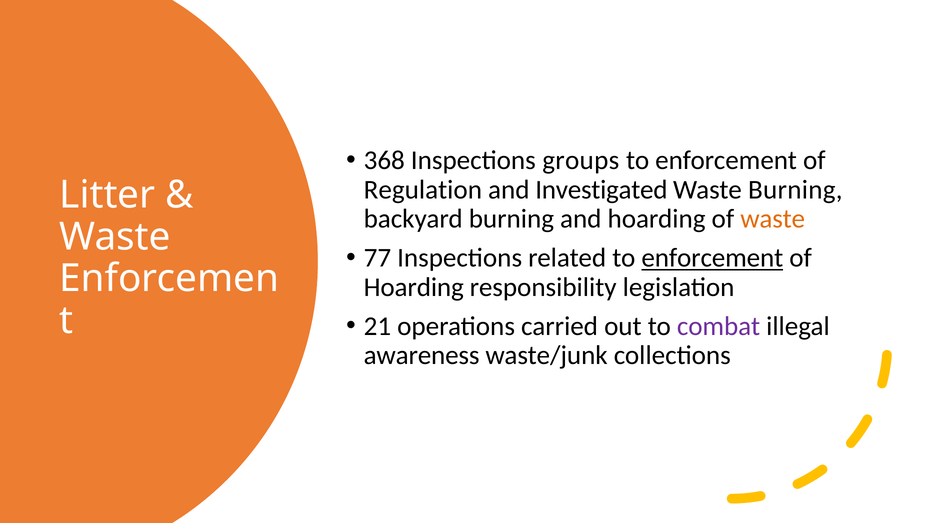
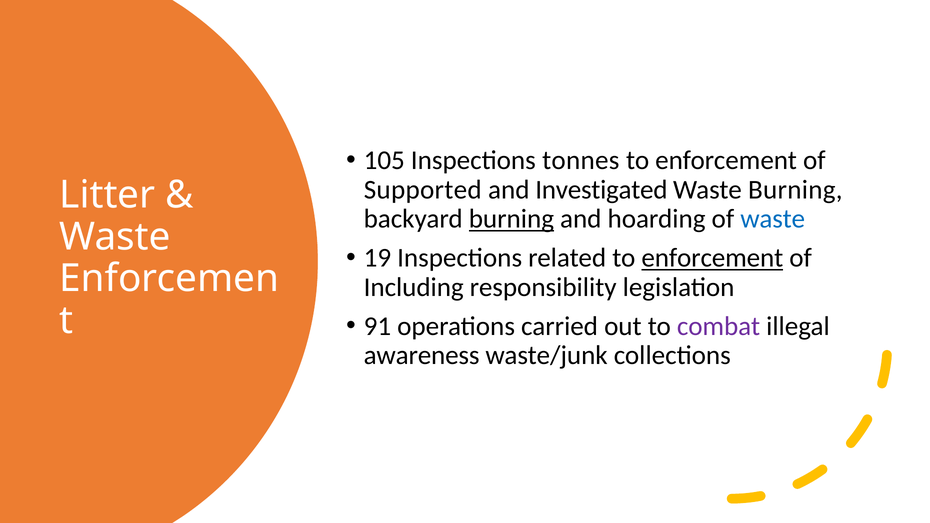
368: 368 -> 105 (384, 161)
groups: groups -> tonnes (581, 161)
Regulation: Regulation -> Supported (423, 190)
burning underline: none -> present (511, 219)
waste colour: orange -> blue (773, 219)
77: 77 -> 19 (377, 258)
Hoarding: Hoarding -> Including (414, 287)
21: 21 -> 91 (377, 326)
